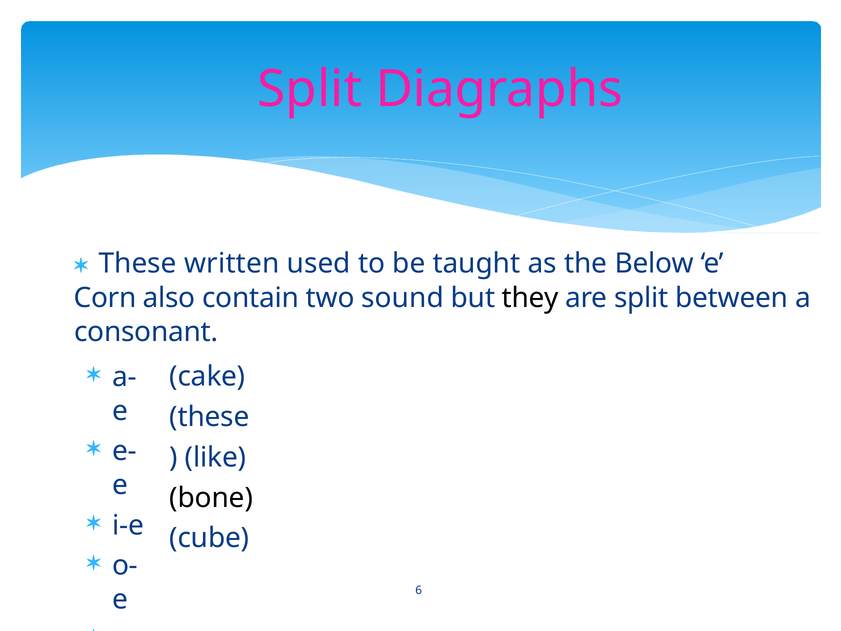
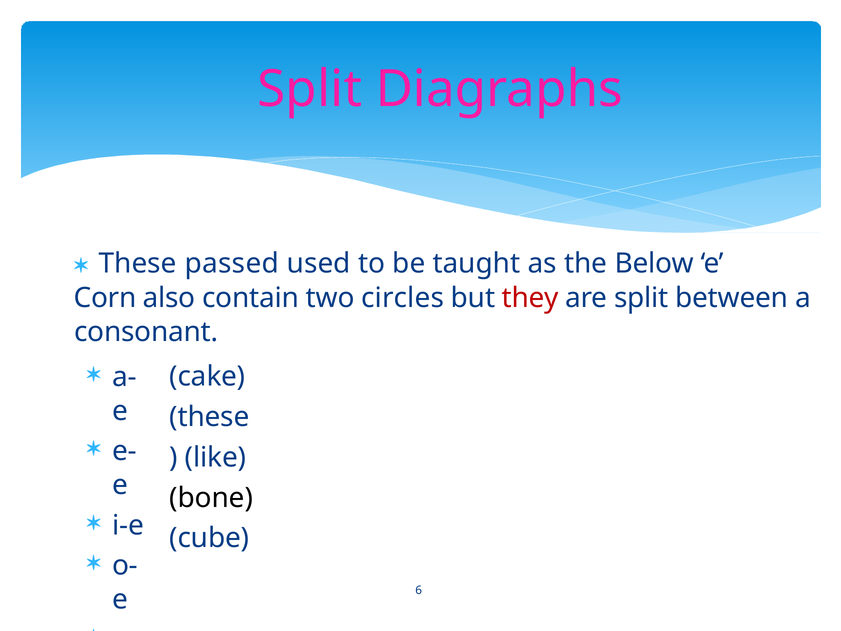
written: written -> passed (232, 263)
sound: sound -> circles (403, 298)
they colour: black -> red (530, 298)
